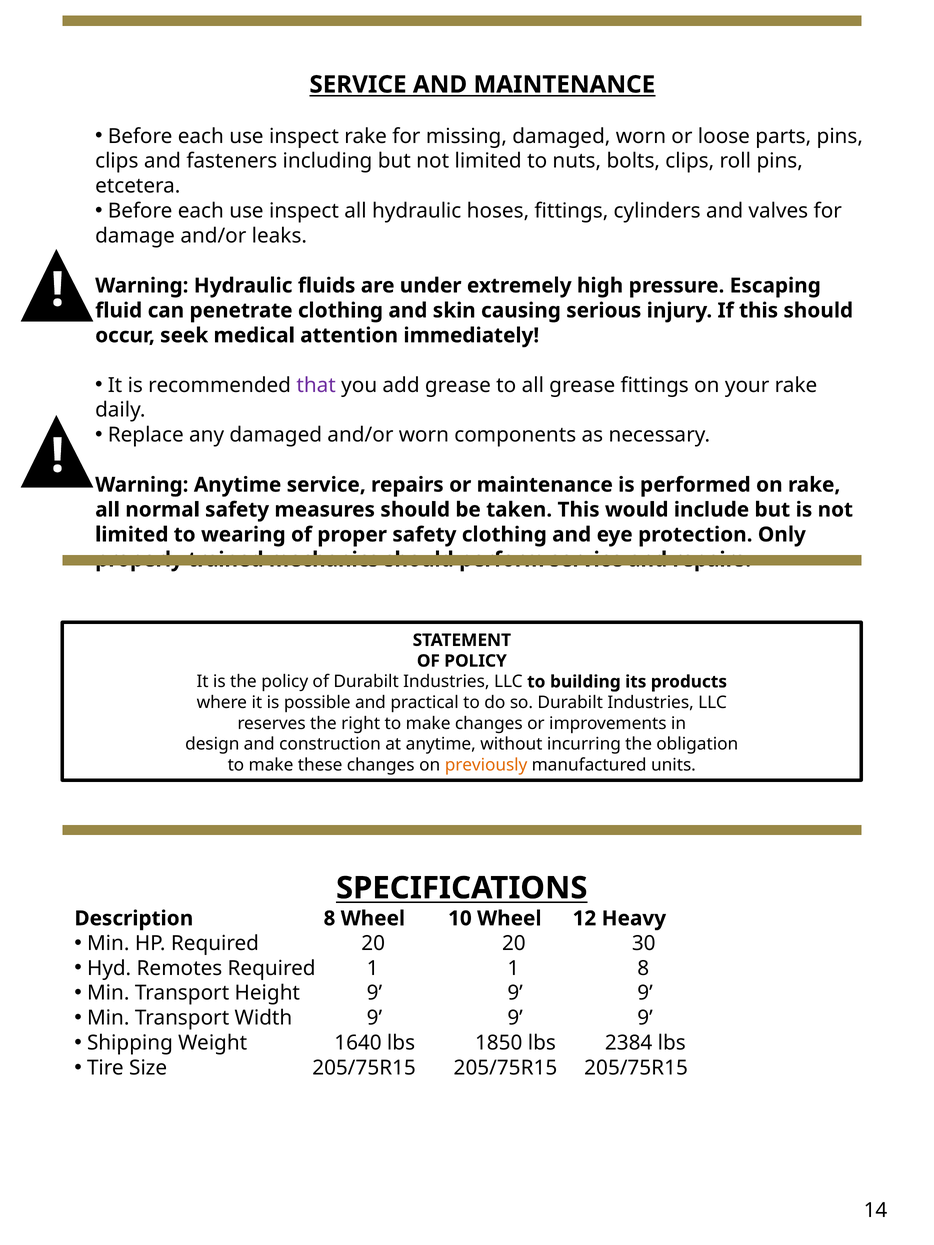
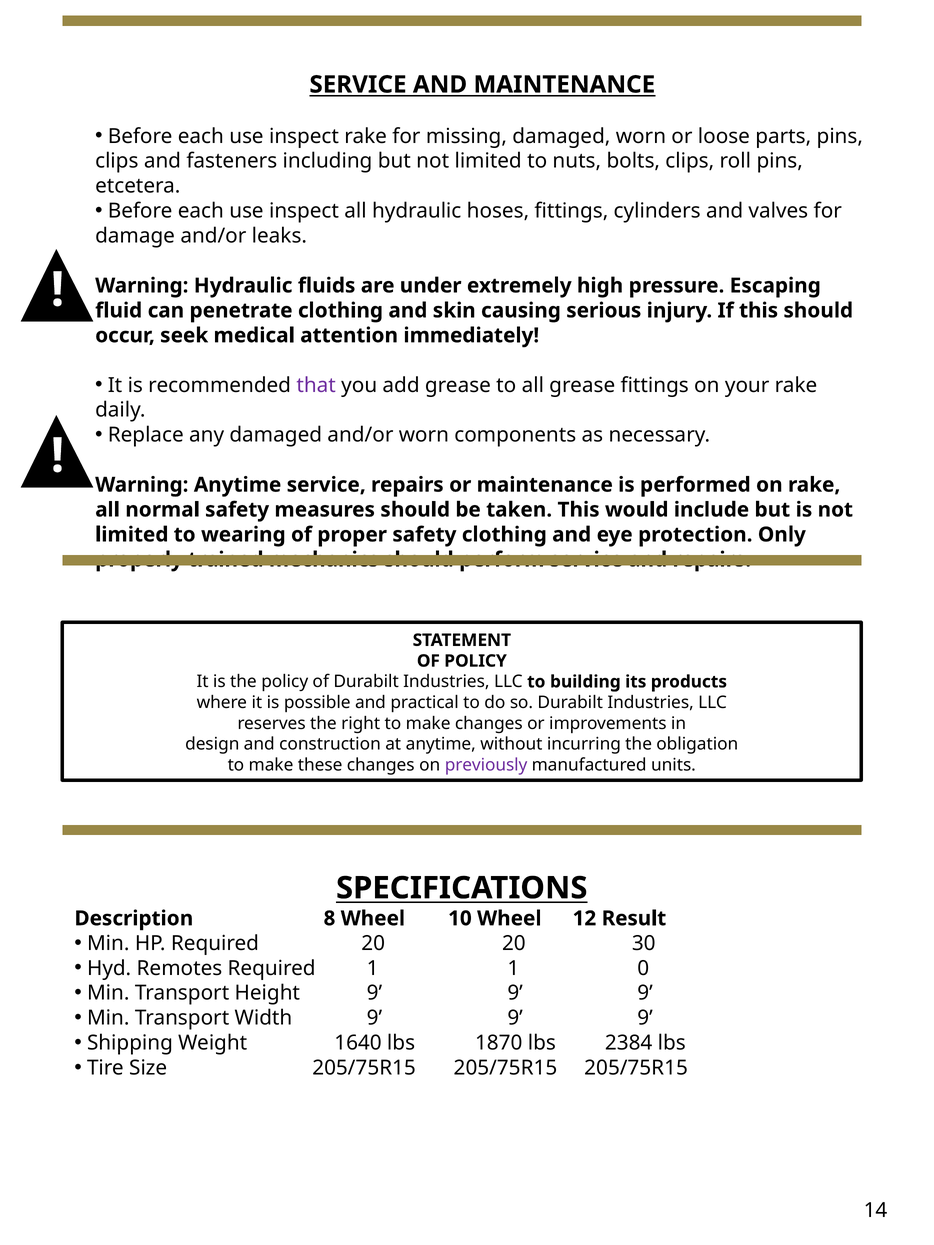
previously colour: orange -> purple (486, 765)
Heavy: Heavy -> Result (634, 919)
1 8: 8 -> 0 (643, 968)
1850: 1850 -> 1870 (499, 1043)
